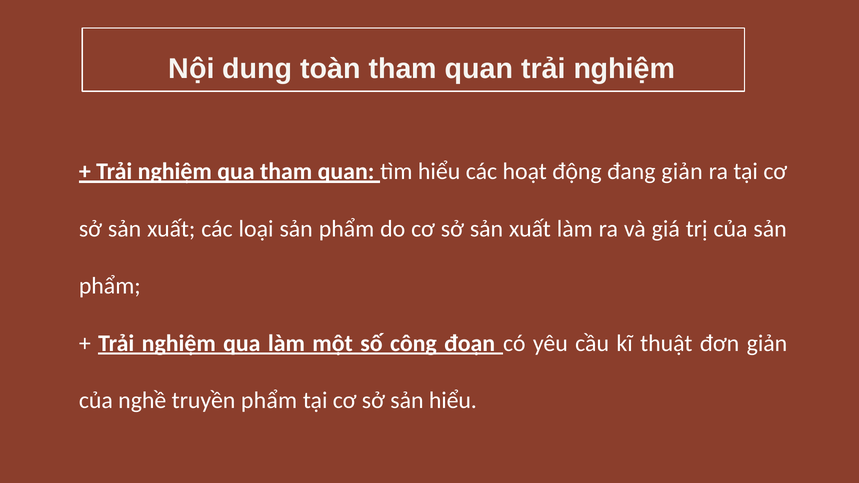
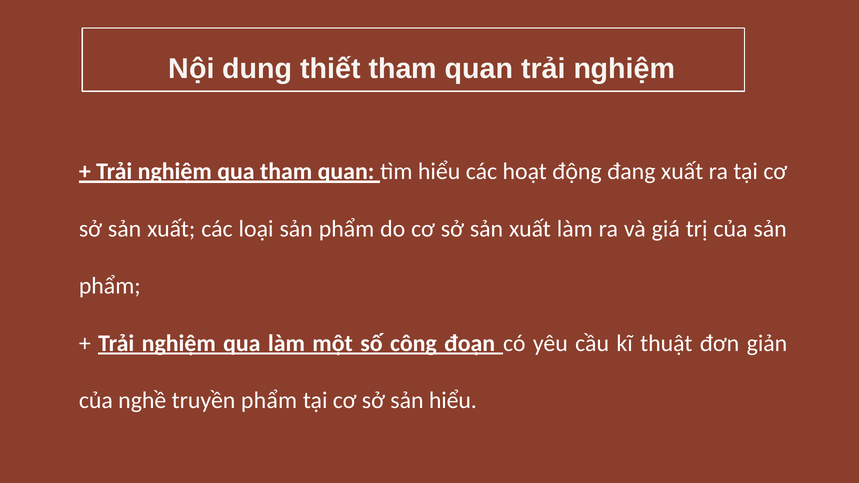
toàn: toàn -> thiết (330, 69)
đang giản: giản -> xuất (682, 172)
